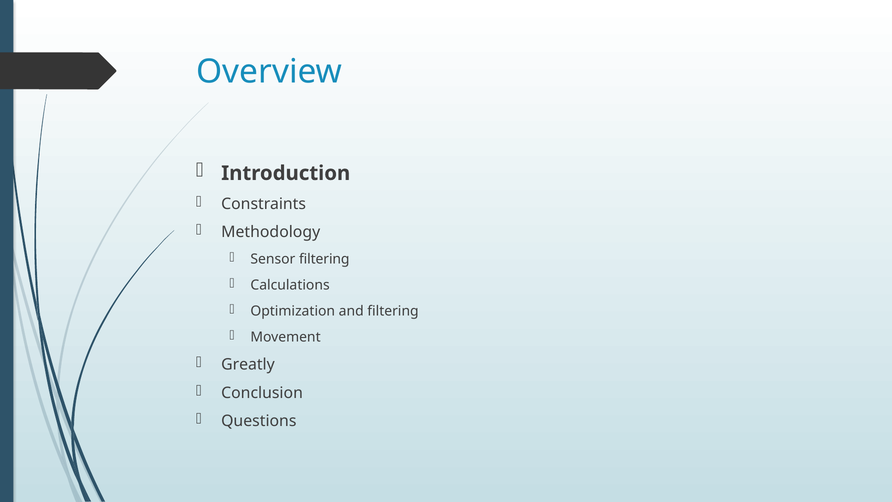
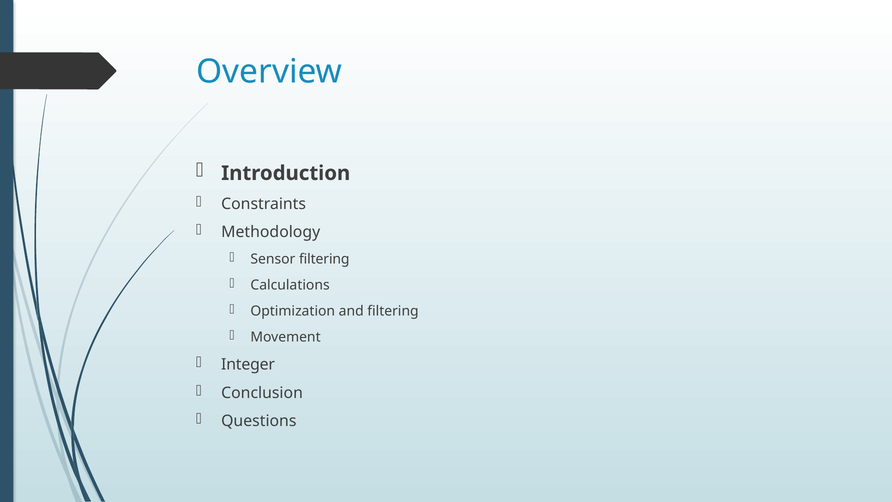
Greatly: Greatly -> Integer (248, 364)
